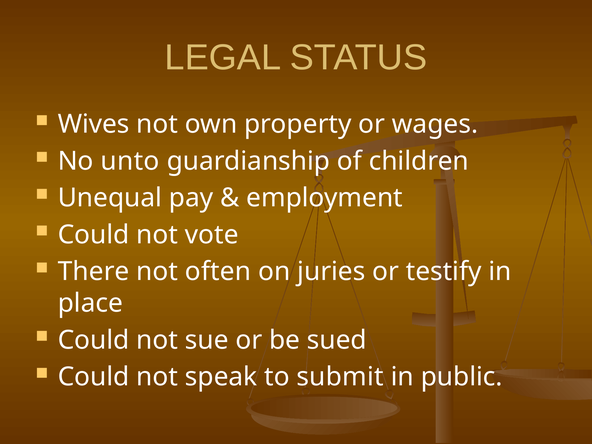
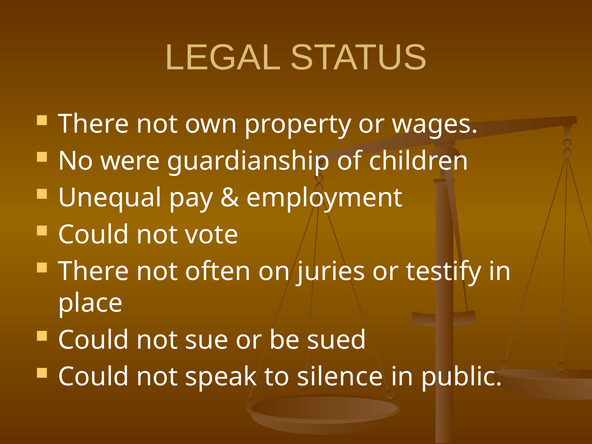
Wives: Wives -> There (94, 124)
unto: unto -> were (130, 161)
submit: submit -> silence (340, 377)
